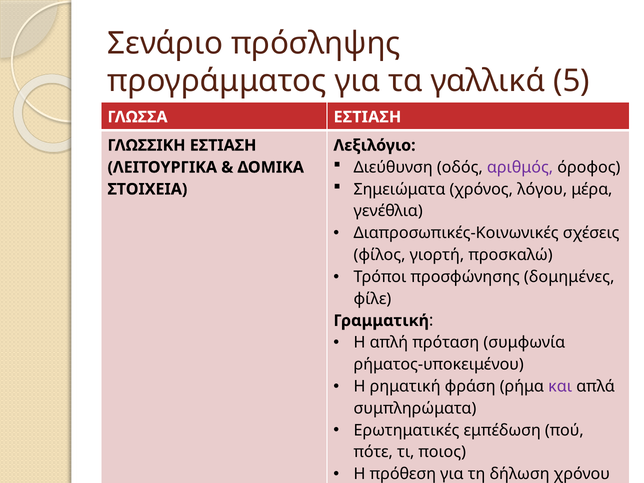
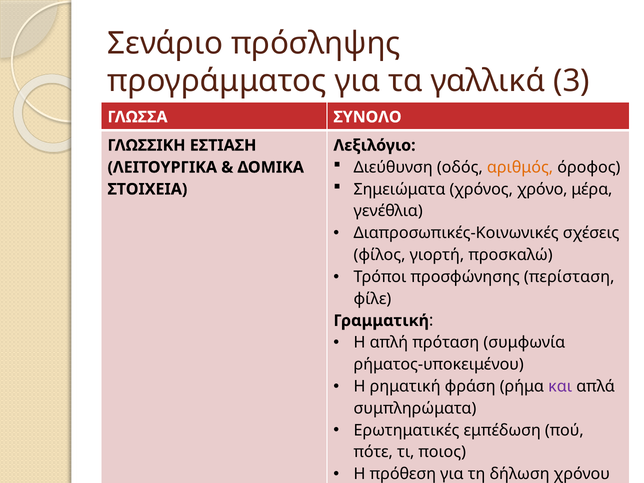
5: 5 -> 3 (572, 81)
ΓΛΩΣΣΑ ΕΣΤΙΑΣΗ: ΕΣΤΙΑΣΗ -> ΣΥΝΟΛΟ (368, 117)
αριθμός colour: purple -> orange (520, 167)
λόγου: λόγου -> χρόνο (542, 189)
δομημένες: δομημένες -> περίσταση (569, 277)
